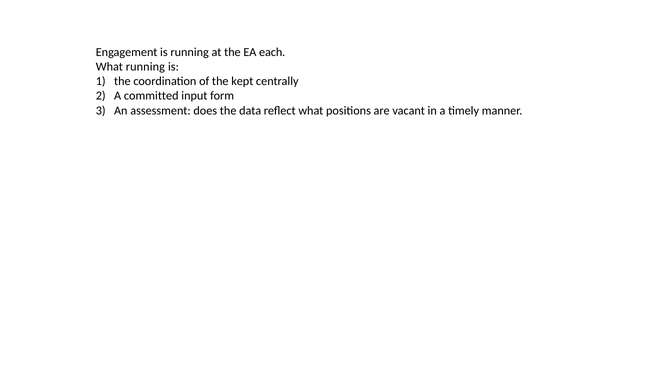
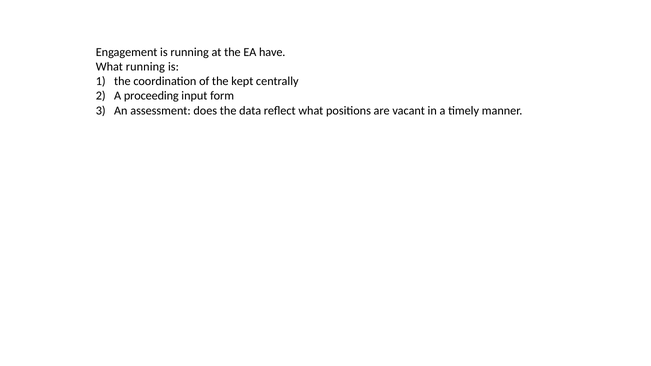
each: each -> have (272, 52)
committed: committed -> proceeding (151, 96)
